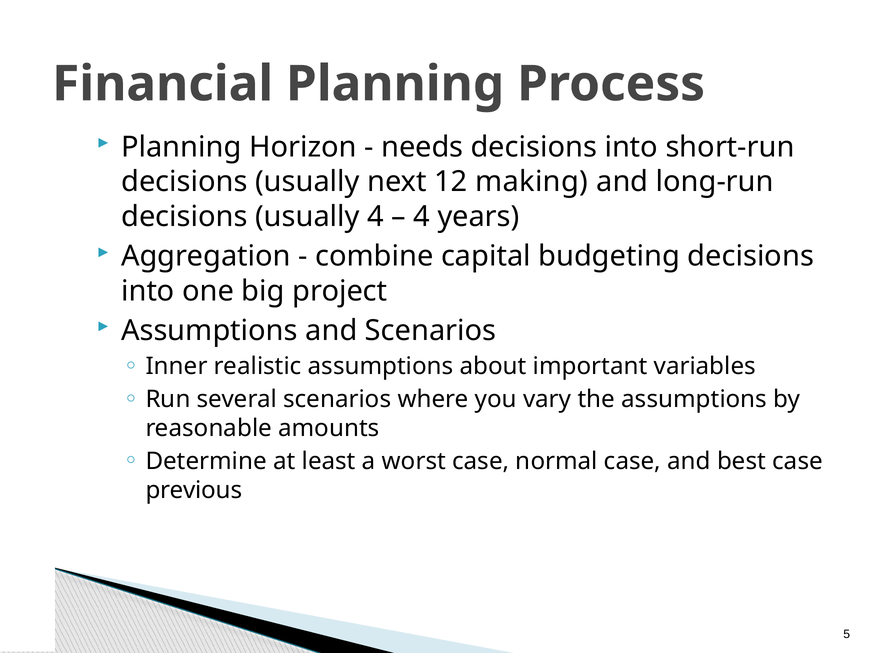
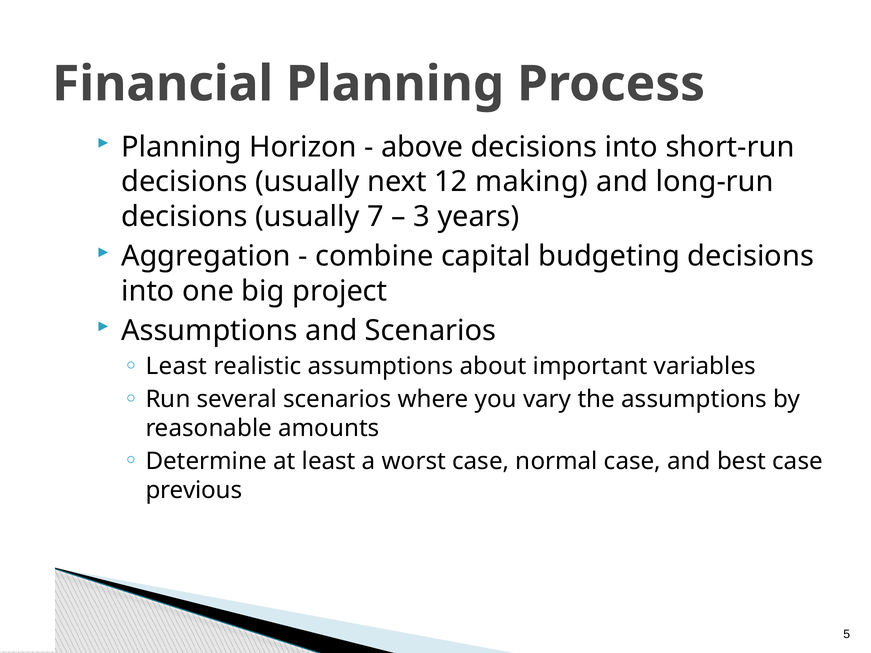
needs: needs -> above (422, 147)
usually 4: 4 -> 7 (375, 217)
4: 4 -> 3 (422, 217)
Inner: Inner -> Least (176, 367)
